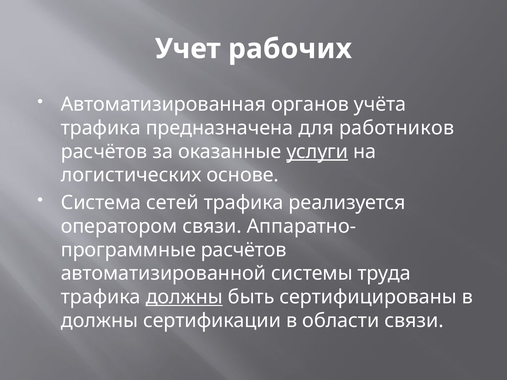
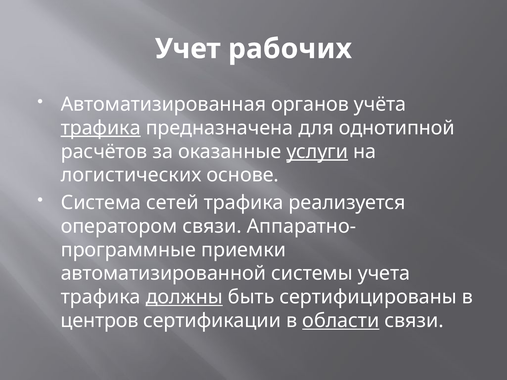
трафика underline: none -> present (101, 128)
работников: работников -> однотипной (397, 128)
расчётов: расчётов -> приемки (244, 250)
труда: труда -> учета (384, 274)
должны: должны -> центров (100, 321)
области underline: none -> present (341, 321)
